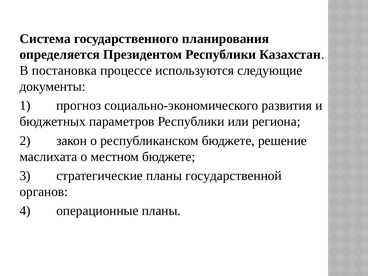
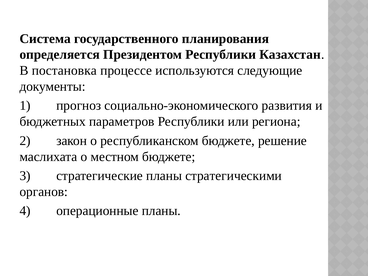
государственной: государственной -> стратегическими (234, 176)
